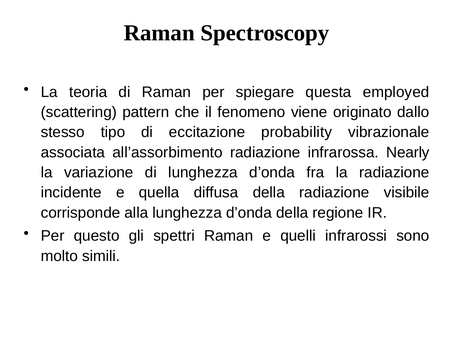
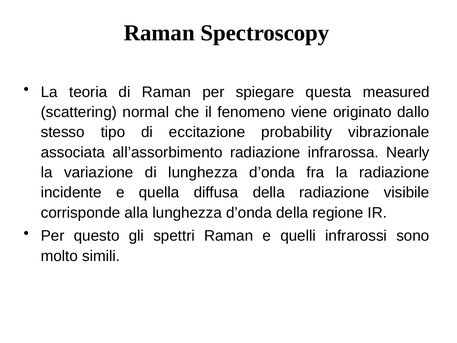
employed: employed -> measured (396, 92)
pattern: pattern -> normal (146, 112)
